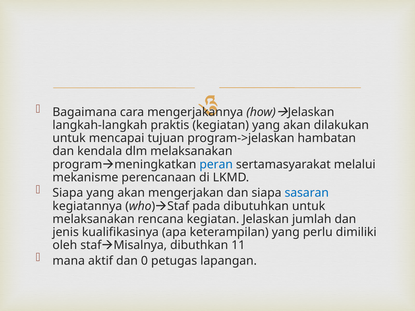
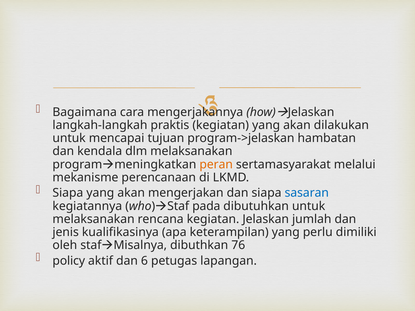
peran colour: blue -> orange (216, 165)
11: 11 -> 76 (238, 245)
mana: mana -> policy (69, 261)
0: 0 -> 6 (144, 261)
